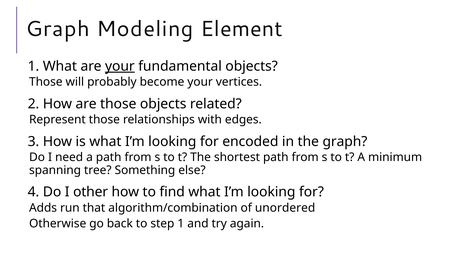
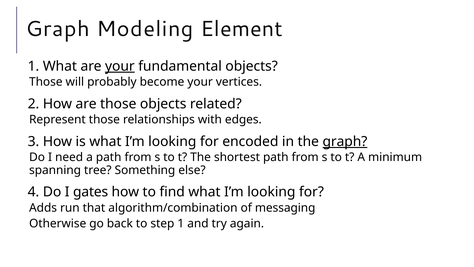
graph underline: none -> present (345, 141)
other: other -> gates (91, 192)
unordered: unordered -> messaging (285, 208)
